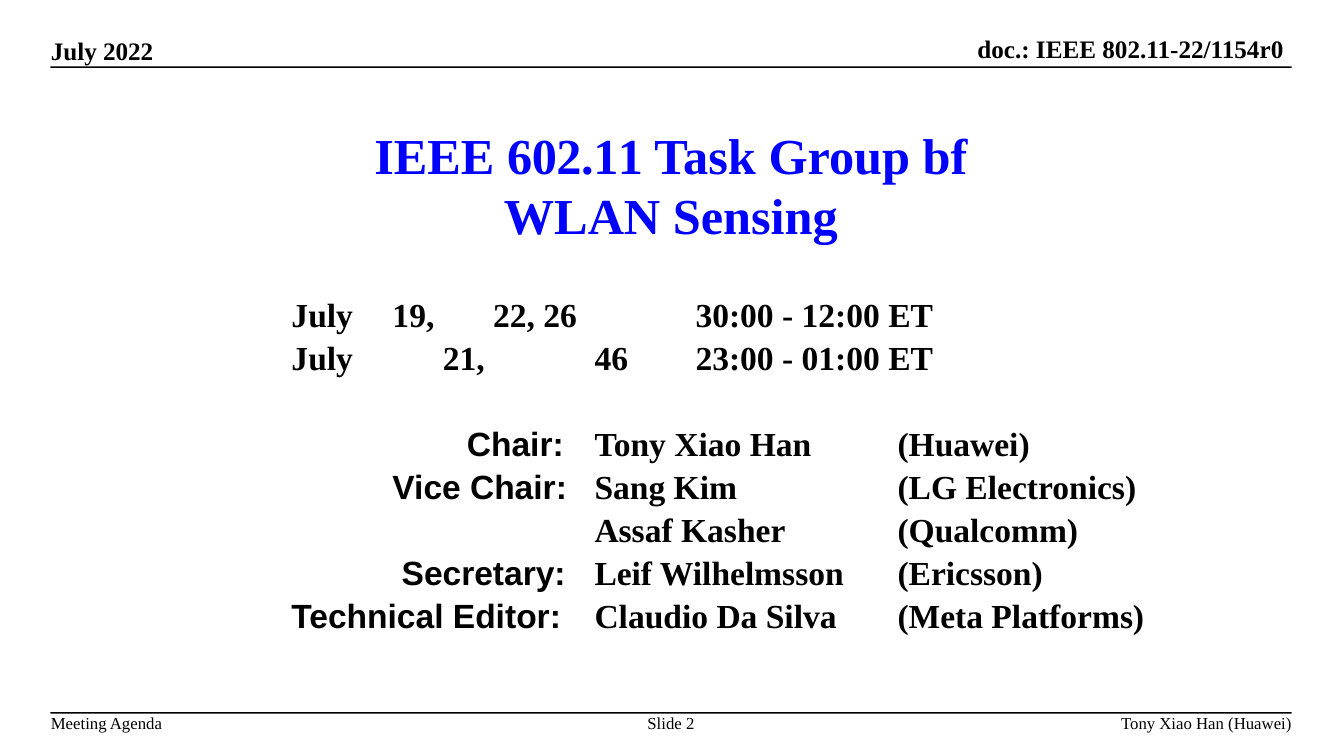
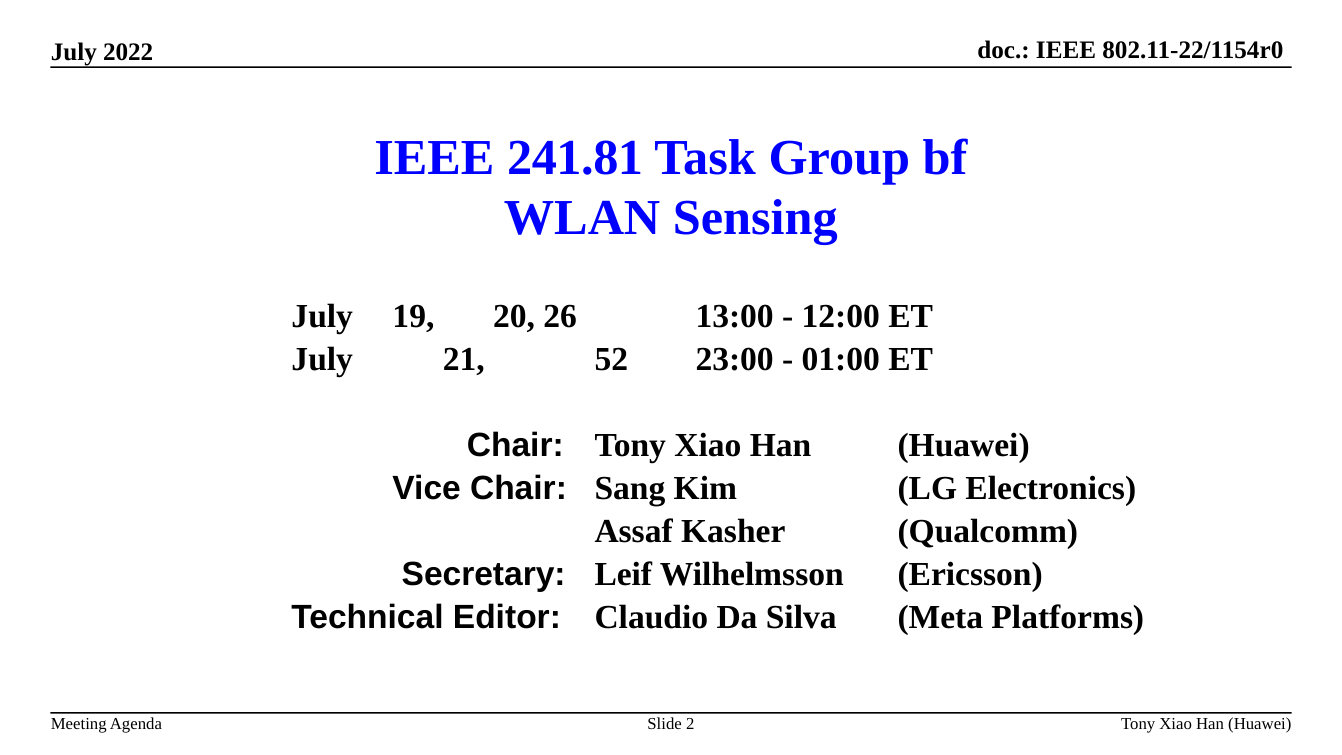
602.11: 602.11 -> 241.81 (575, 158)
22: 22 -> 20 (514, 317)
30:00: 30:00 -> 13:00 (735, 317)
46: 46 -> 52 (611, 359)
